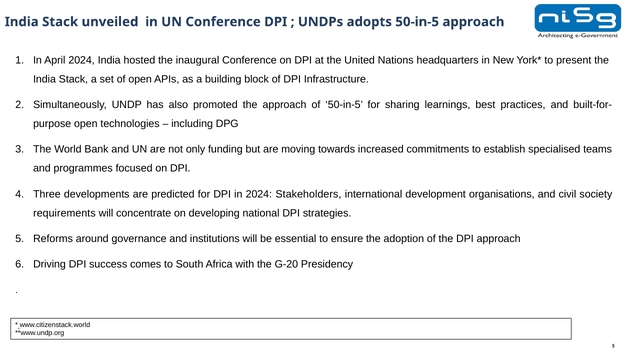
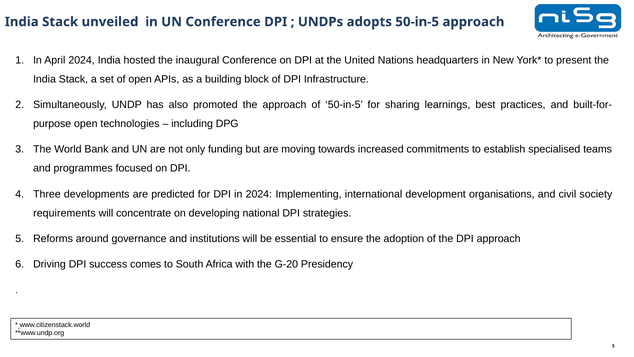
Stakeholders: Stakeholders -> Implementing (309, 194)
